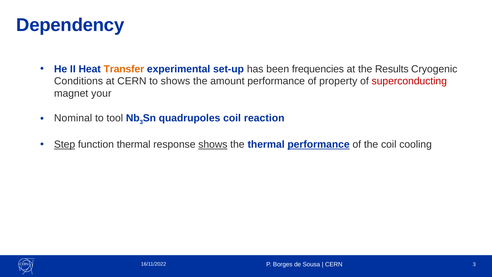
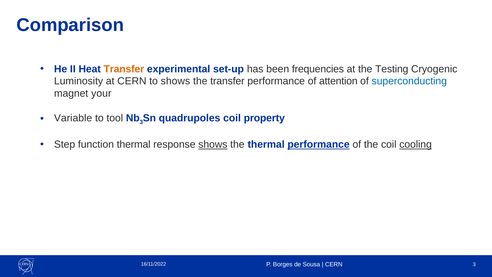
Dependency: Dependency -> Comparison (70, 25)
Results: Results -> Testing (392, 69)
Conditions: Conditions -> Luminosity (79, 81)
the amount: amount -> transfer (227, 81)
property: property -> attention (338, 81)
superconducting colour: red -> blue (409, 81)
Nominal: Nominal -> Variable (73, 118)
reaction: reaction -> property (264, 118)
Step underline: present -> none (65, 144)
cooling underline: none -> present (416, 144)
